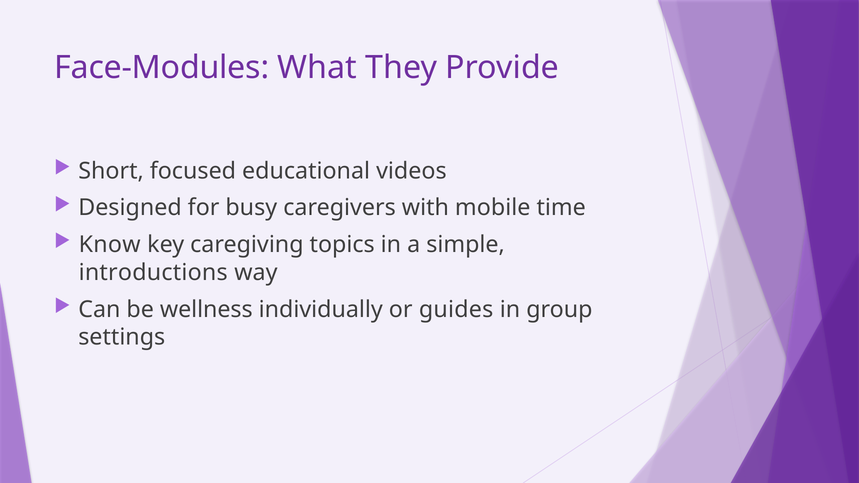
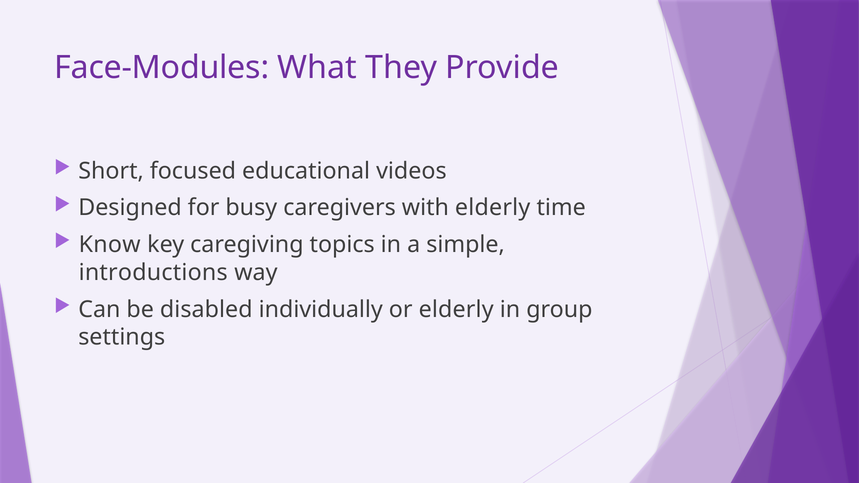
with mobile: mobile -> elderly (493, 208)
wellness: wellness -> disabled (206, 310)
or guides: guides -> elderly (456, 310)
